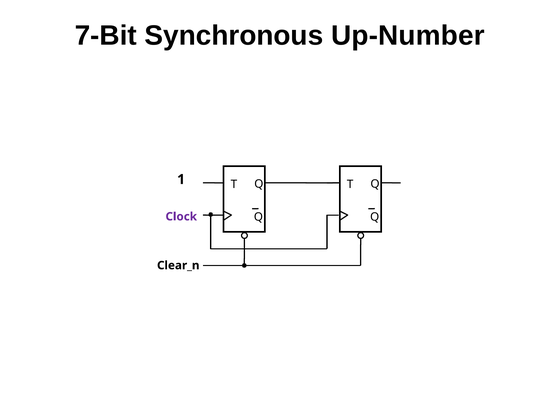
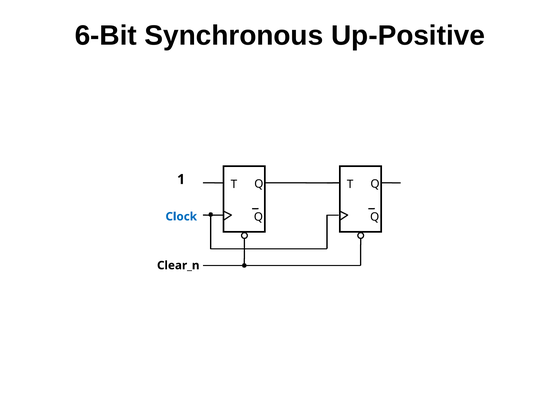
7-Bit: 7-Bit -> 6-Bit (106, 36)
Up-Number: Up-Number -> Up-Positive (408, 36)
Clock colour: purple -> blue (181, 217)
